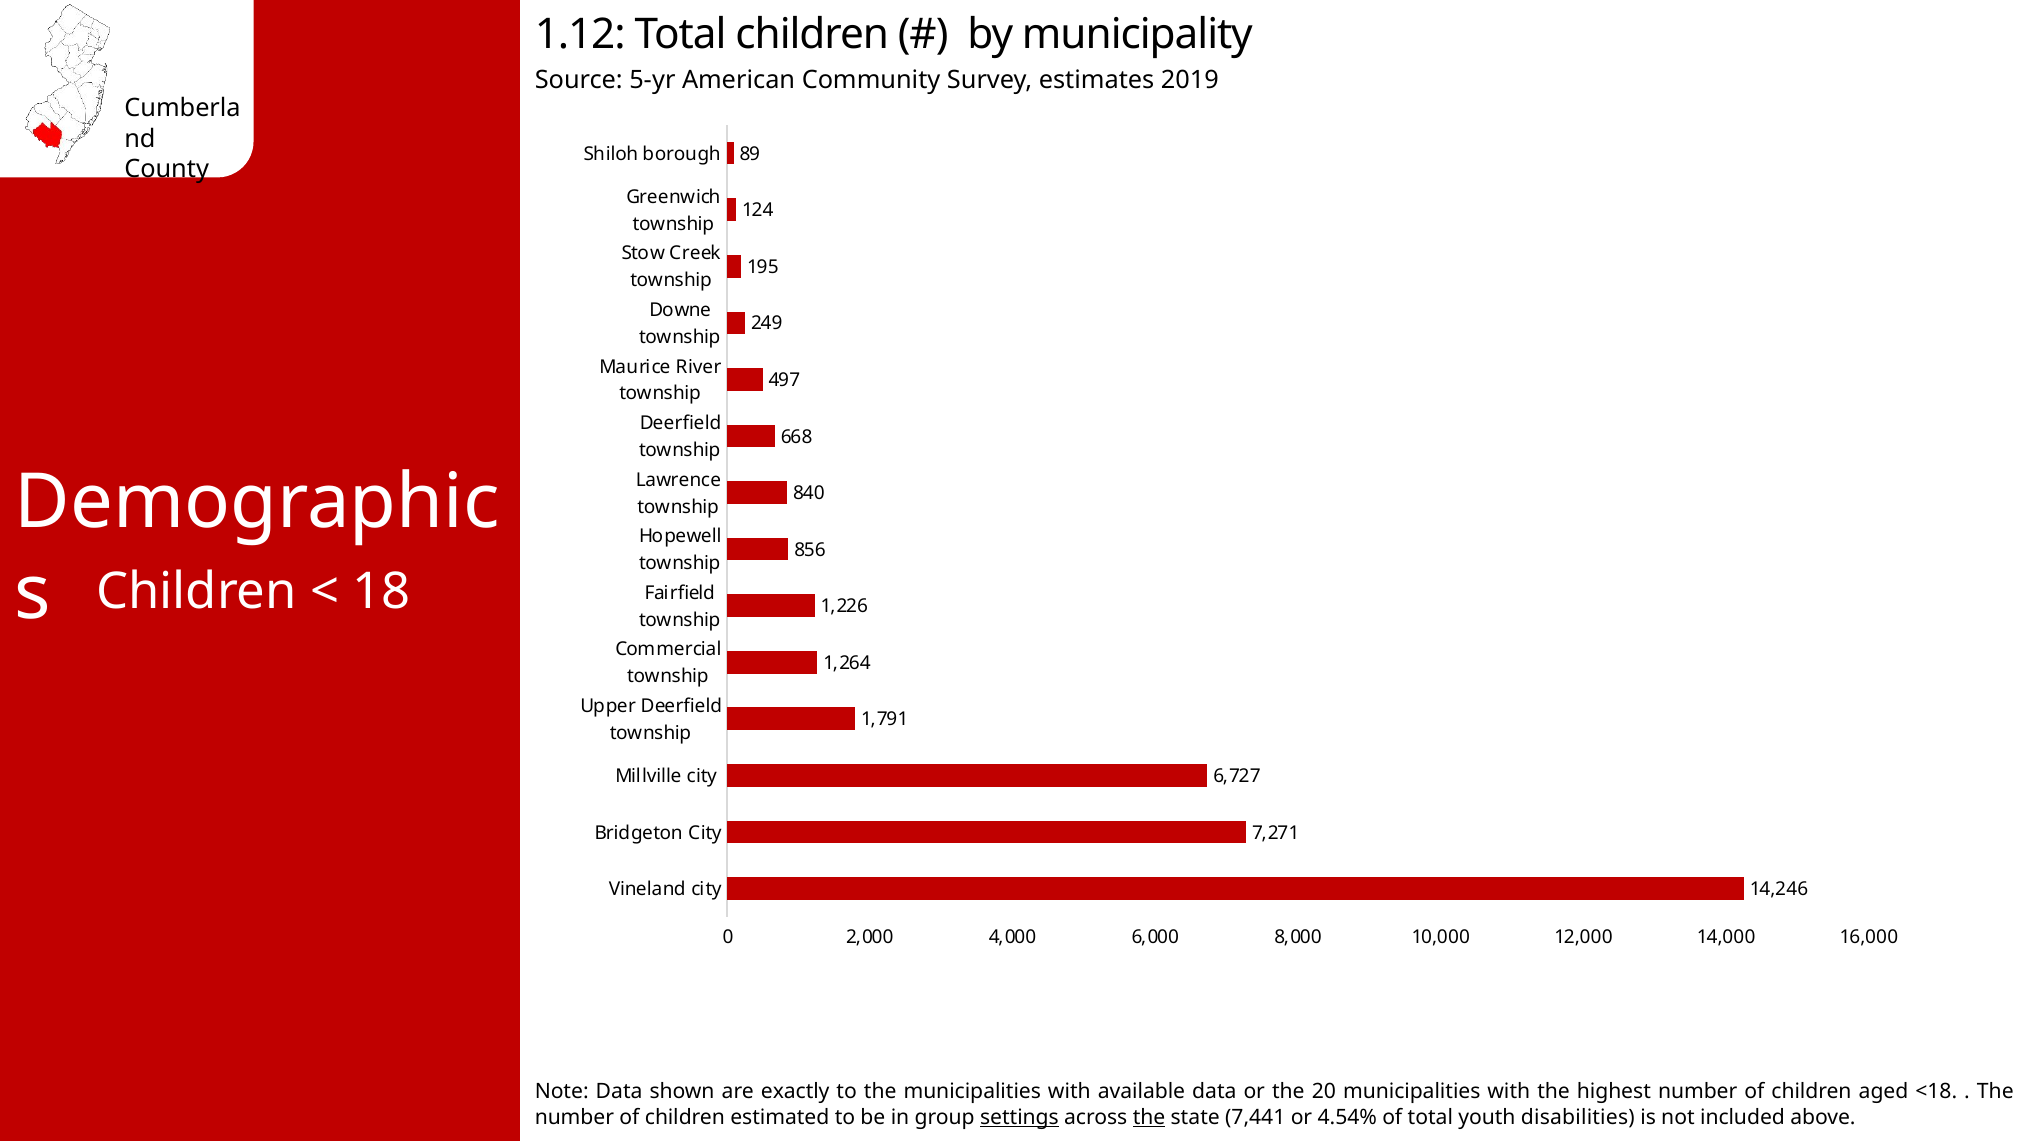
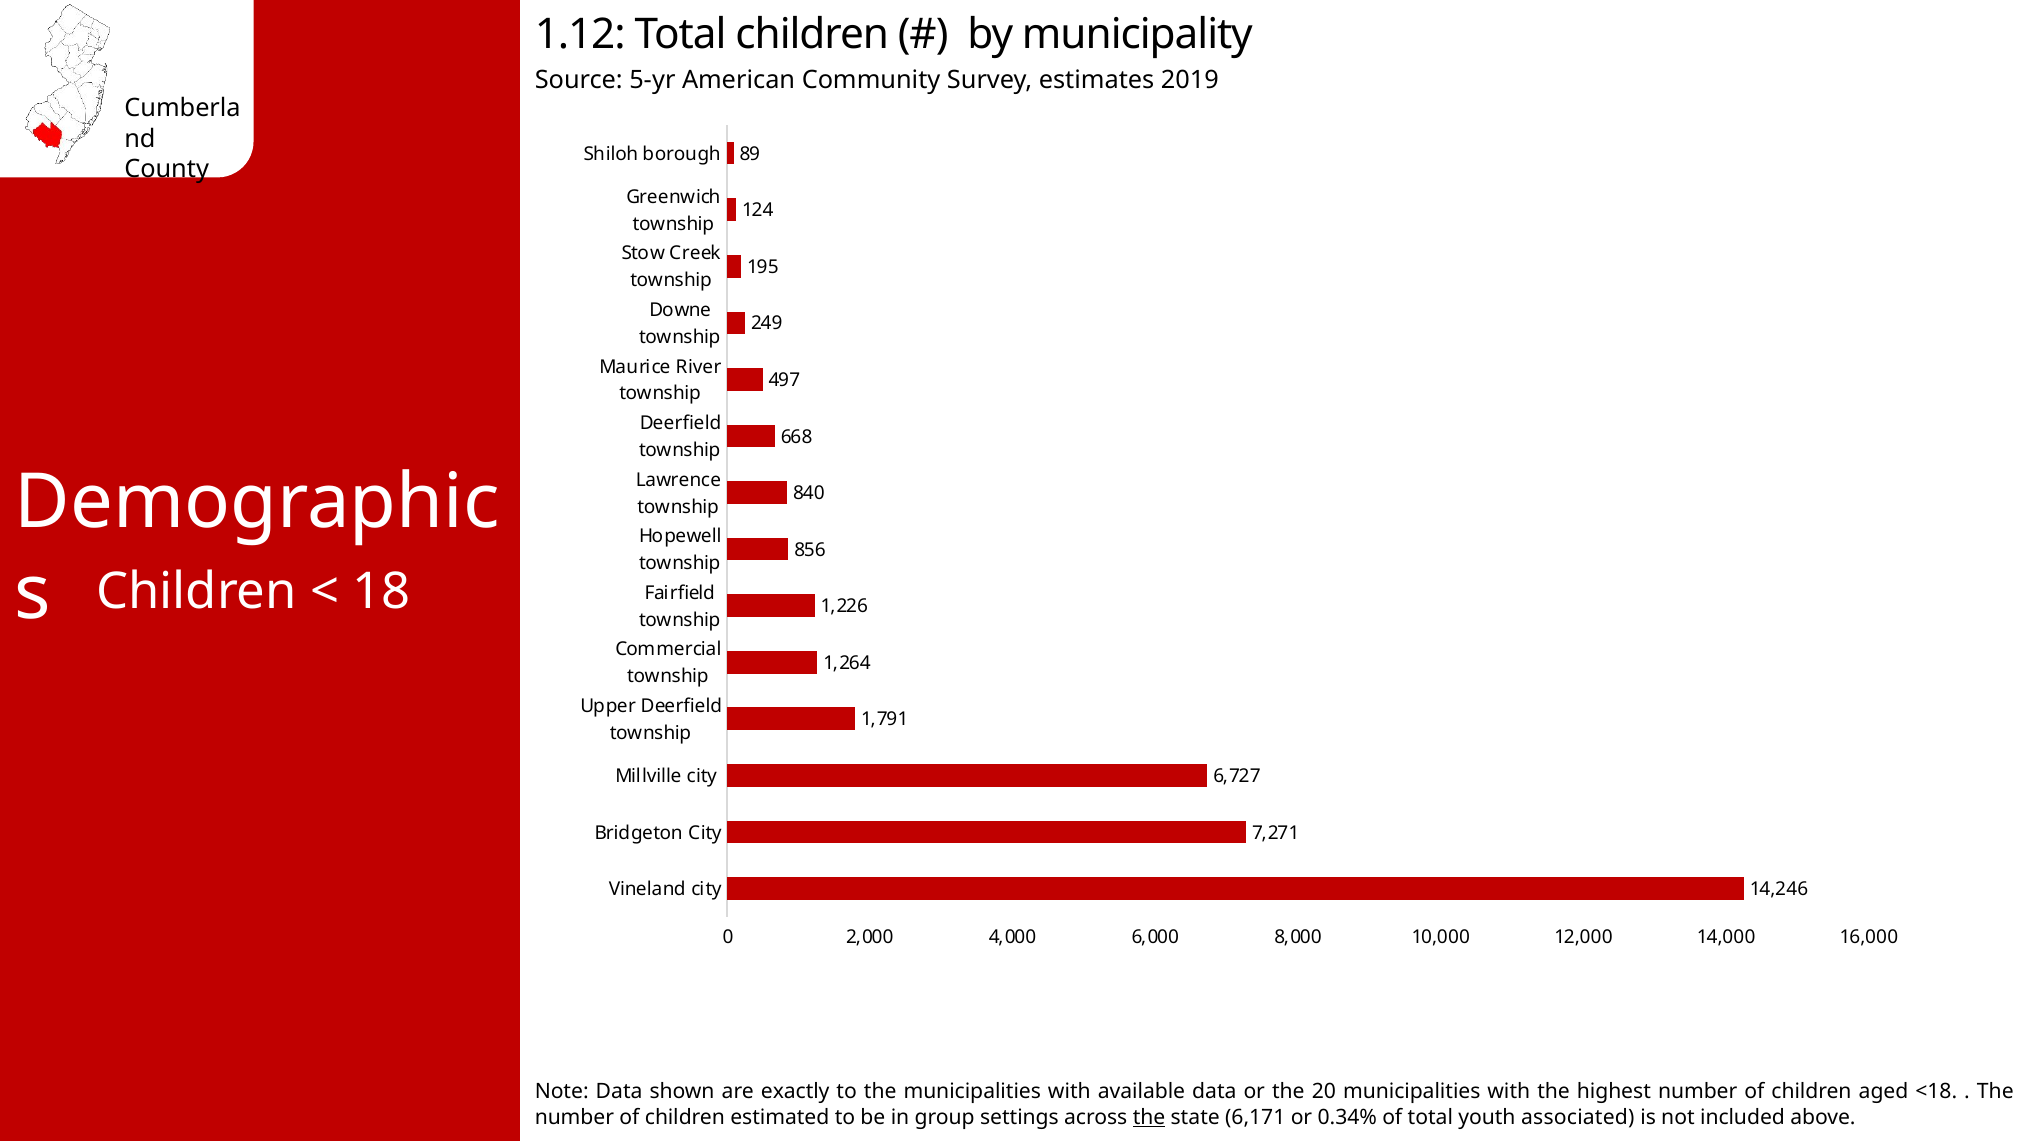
settings underline: present -> none (1019, 1117)
7,441: 7,441 -> 6,171 (1255, 1117)
4.54%: 4.54% -> 0.34% (1347, 1117)
disabilities: disabilities -> associated (1578, 1117)
